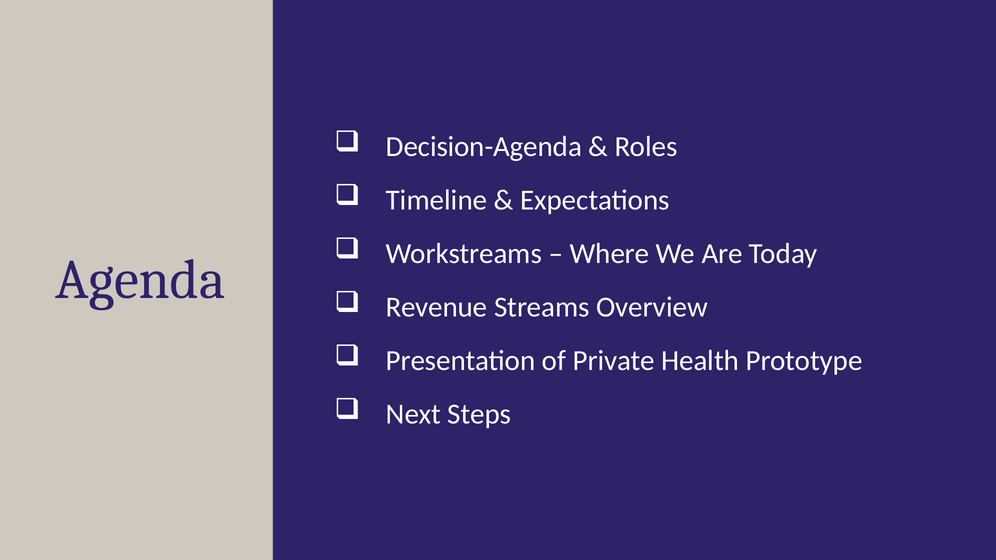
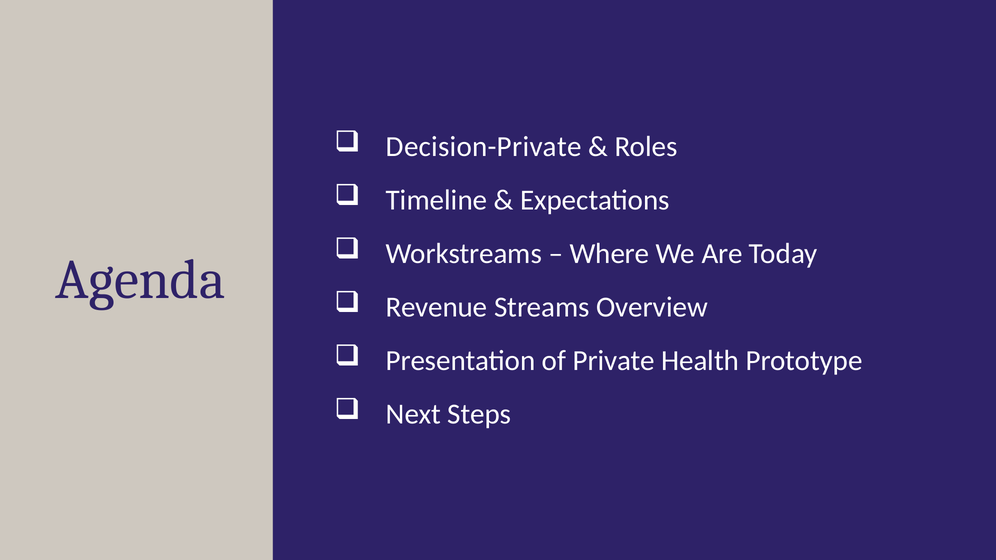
Decision-Agenda: Decision-Agenda -> Decision-Private (484, 147)
